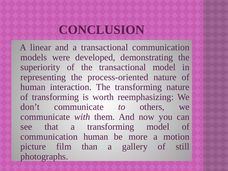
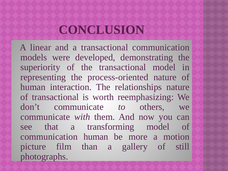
The transforming: transforming -> relationships (138, 87)
of transforming: transforming -> transactional (55, 97)
